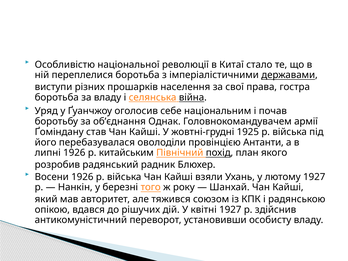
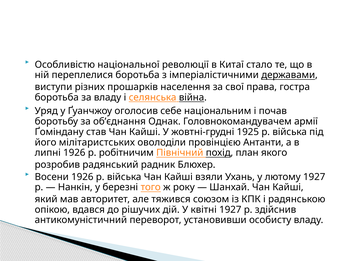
перебазувалася: перебазувалася -> мілітаристських (97, 142)
китайським: китайським -> робітничим (126, 153)
